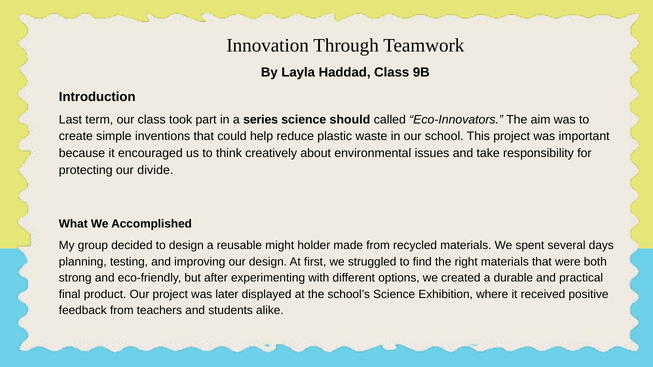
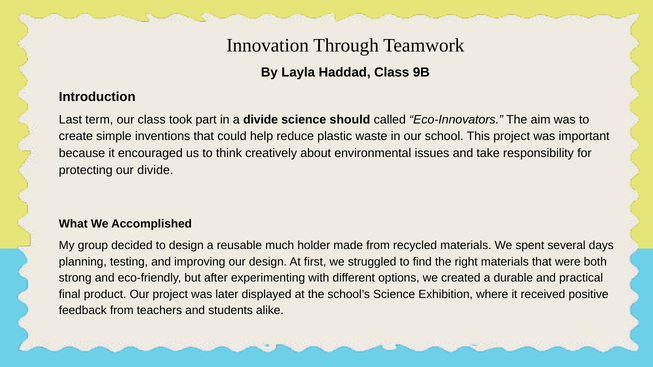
a series: series -> divide (261, 120)
might: might -> much (280, 246)
